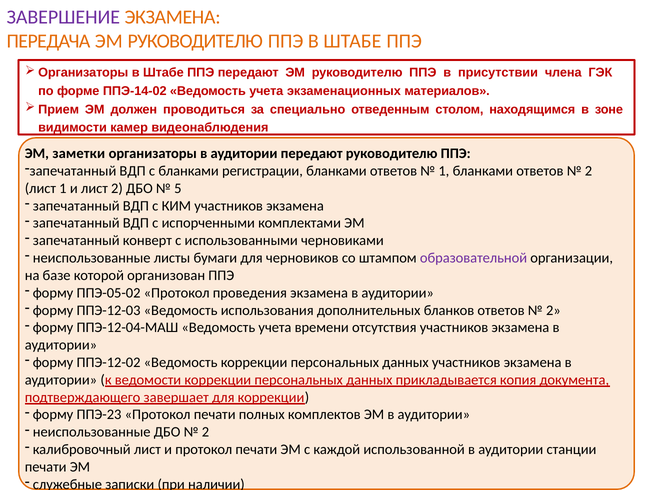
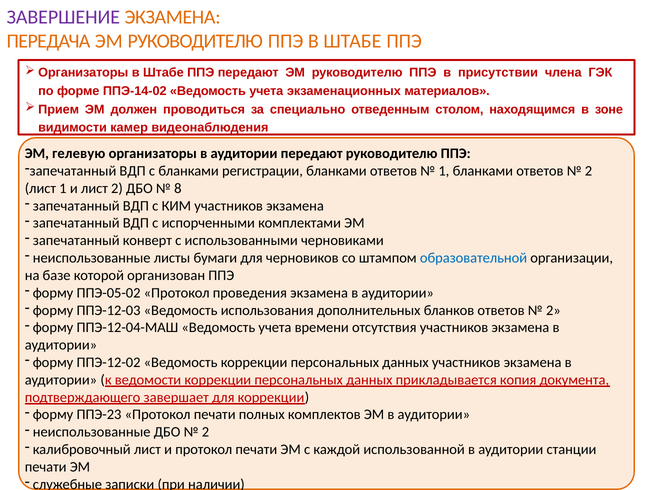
заметки: заметки -> гелевую (79, 153)
5: 5 -> 8 (178, 188)
образовательной colour: purple -> blue (474, 258)
